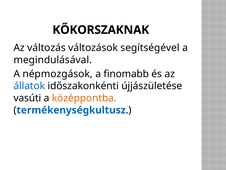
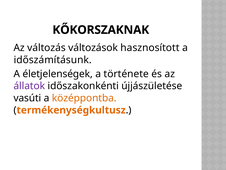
segítségével: segítségével -> hasznosított (150, 48)
megindulásával: megindulásával -> időszámításunk (53, 60)
népmozgások: népmozgások -> életjelenségek (58, 74)
finomabb: finomabb -> története (126, 74)
állatok colour: blue -> purple (29, 86)
termékenységkultusz colour: blue -> orange (71, 110)
